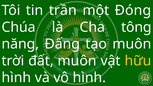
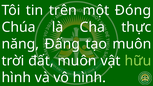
trần: trần -> trên (63, 10)
tông: tông -> thực (136, 27)
hữu colour: yellow -> light green (138, 61)
